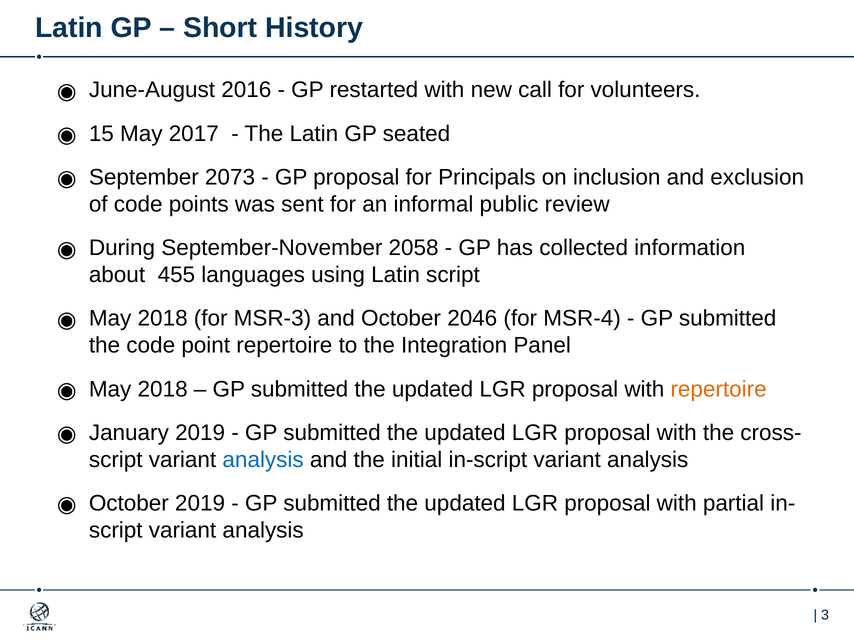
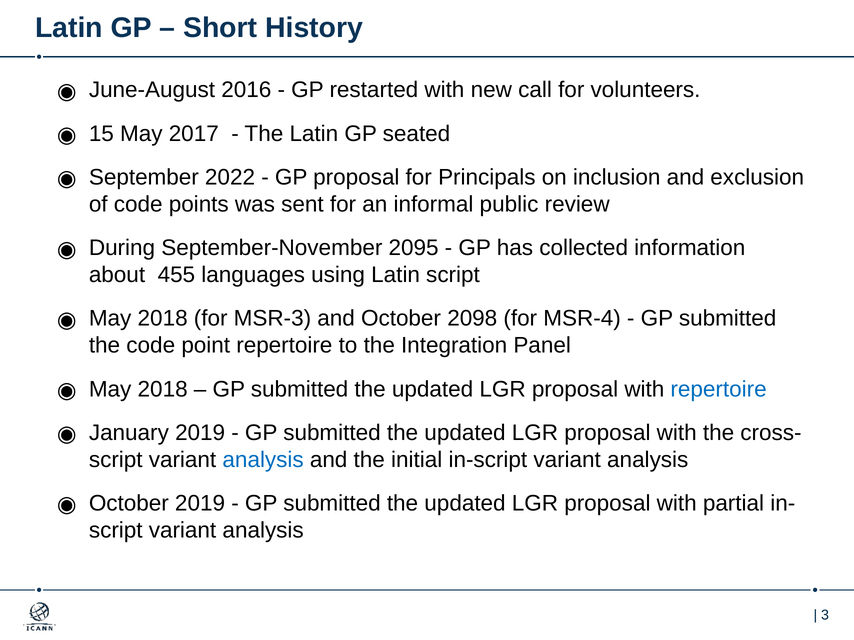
2073: 2073 -> 2022 (230, 177)
2058: 2058 -> 2095 (414, 248)
2046: 2046 -> 2098 (472, 319)
repertoire colour: orange -> blue (719, 389)
